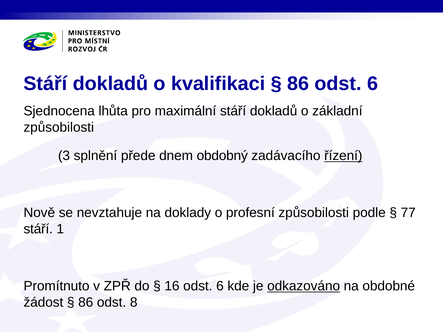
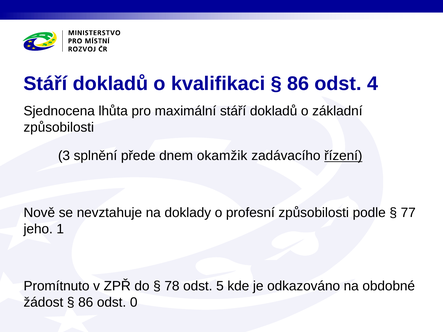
86 odst 6: 6 -> 4 (373, 84)
obdobný: obdobný -> okamžik (222, 156)
stáří: stáří -> jeho (38, 229)
16: 16 -> 78 (172, 286)
6: 6 -> 5 (220, 286)
odkazováno underline: present -> none (304, 286)
8: 8 -> 0 (134, 303)
